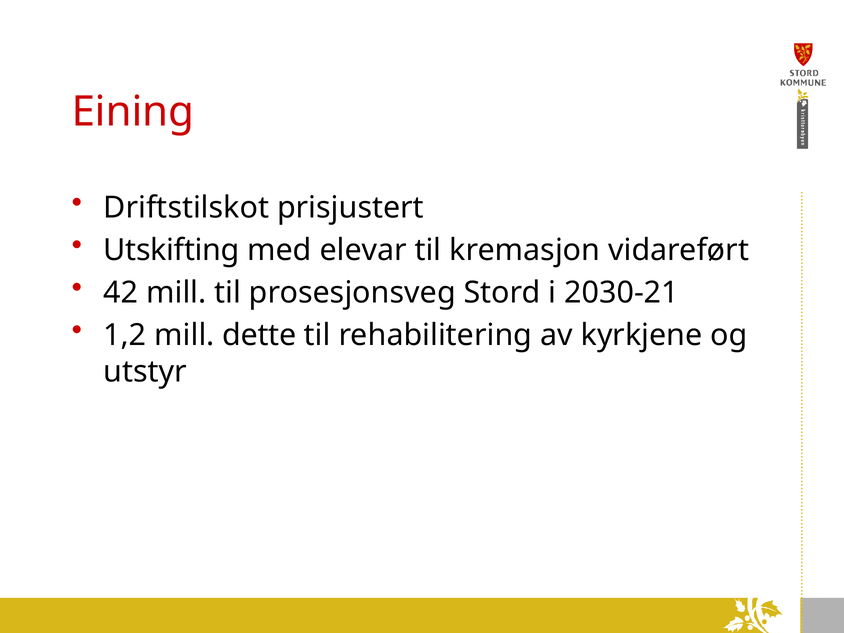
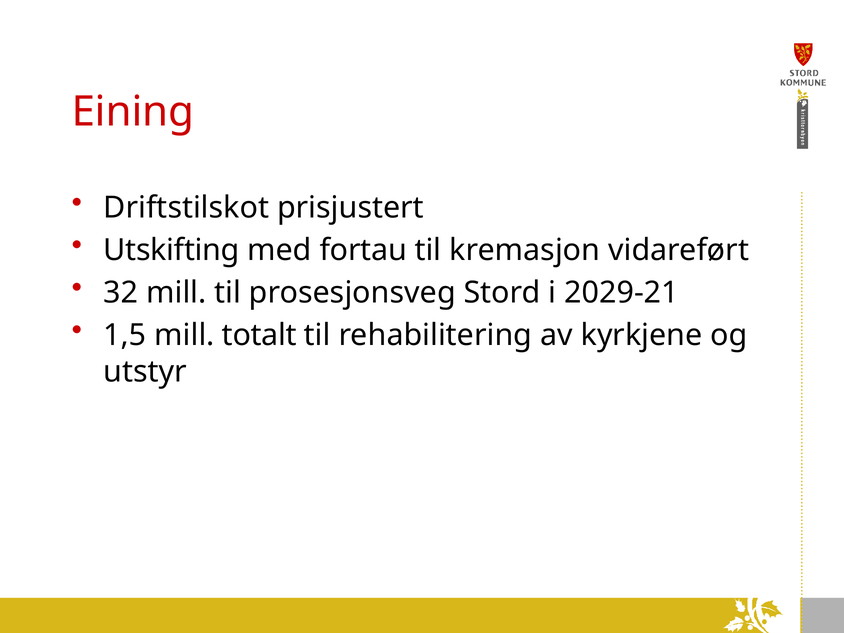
elevar: elevar -> fortau (363, 250)
42: 42 -> 32 (121, 293)
2030-21: 2030-21 -> 2029-21 (622, 293)
1,2: 1,2 -> 1,5 (125, 335)
dette: dette -> totalt (259, 335)
